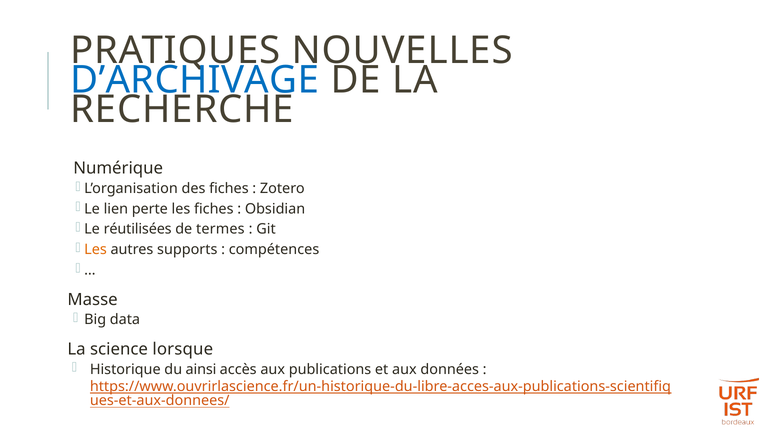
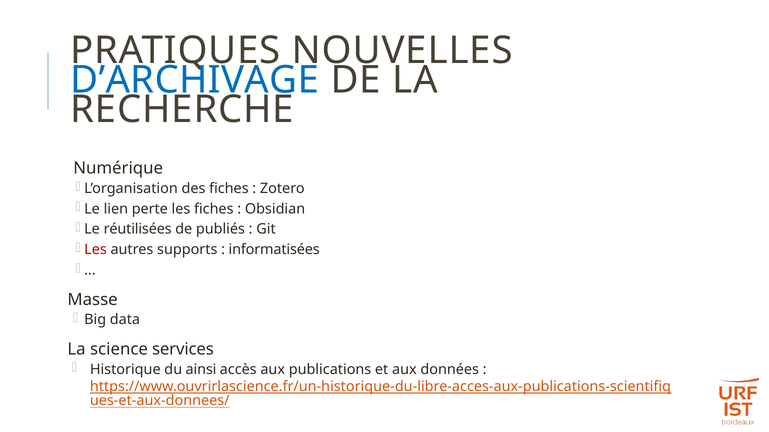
termes: termes -> publiés (220, 230)
Les colour: orange -> red (96, 250)
compétences: compétences -> informatisées (274, 250)
lorsque: lorsque -> services (183, 350)
